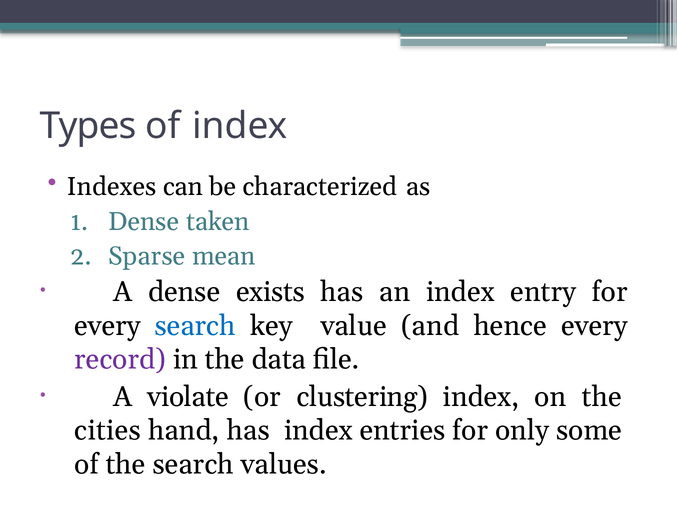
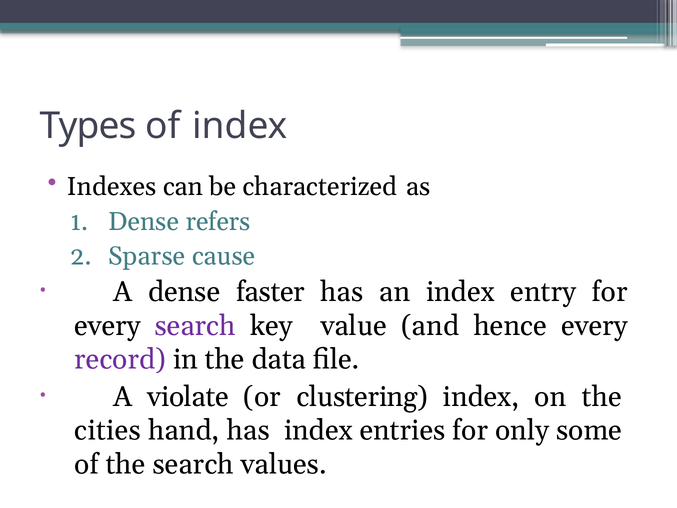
taken: taken -> refers (218, 222)
mean: mean -> cause (224, 256)
exists: exists -> faster (271, 292)
search colour: blue -> purple (195, 326)
